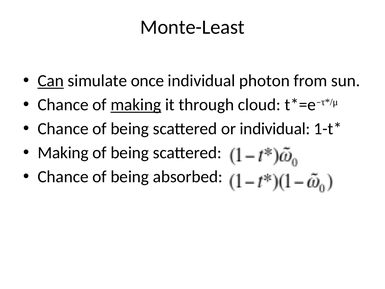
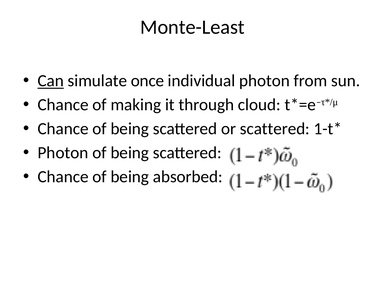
making underline: present -> none (136, 105)
or individual: individual -> scattered (275, 129)
Making: Making -> Photon (63, 153)
